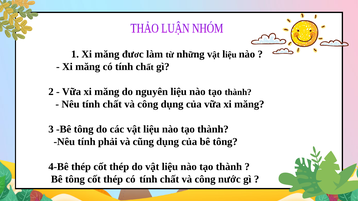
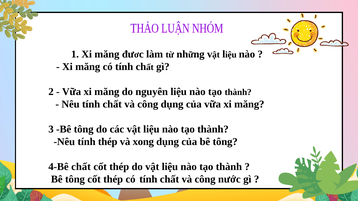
tính phải: phải -> thép (108, 142)
cũng: cũng -> xong (143, 142)
4-Bê thép: thép -> chất (81, 167)
